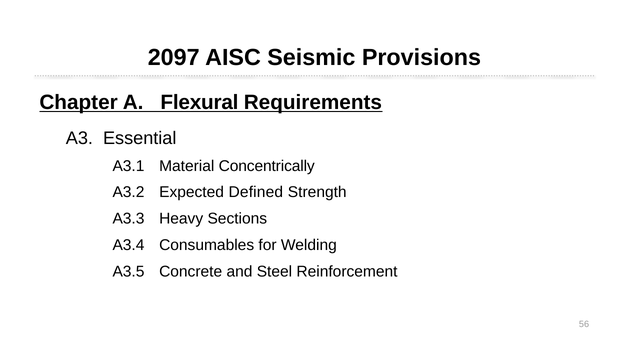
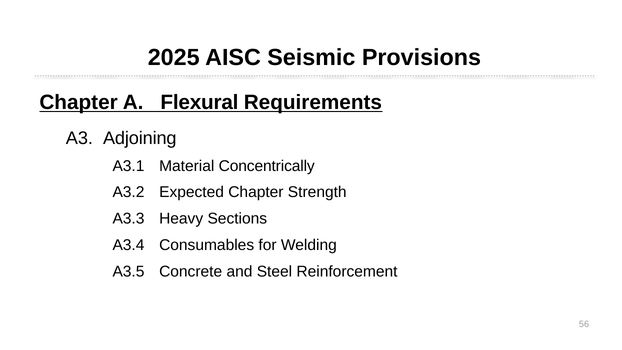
2097: 2097 -> 2025 (174, 57)
Essential: Essential -> Adjoining (140, 138)
Expected Defined: Defined -> Chapter (256, 192)
